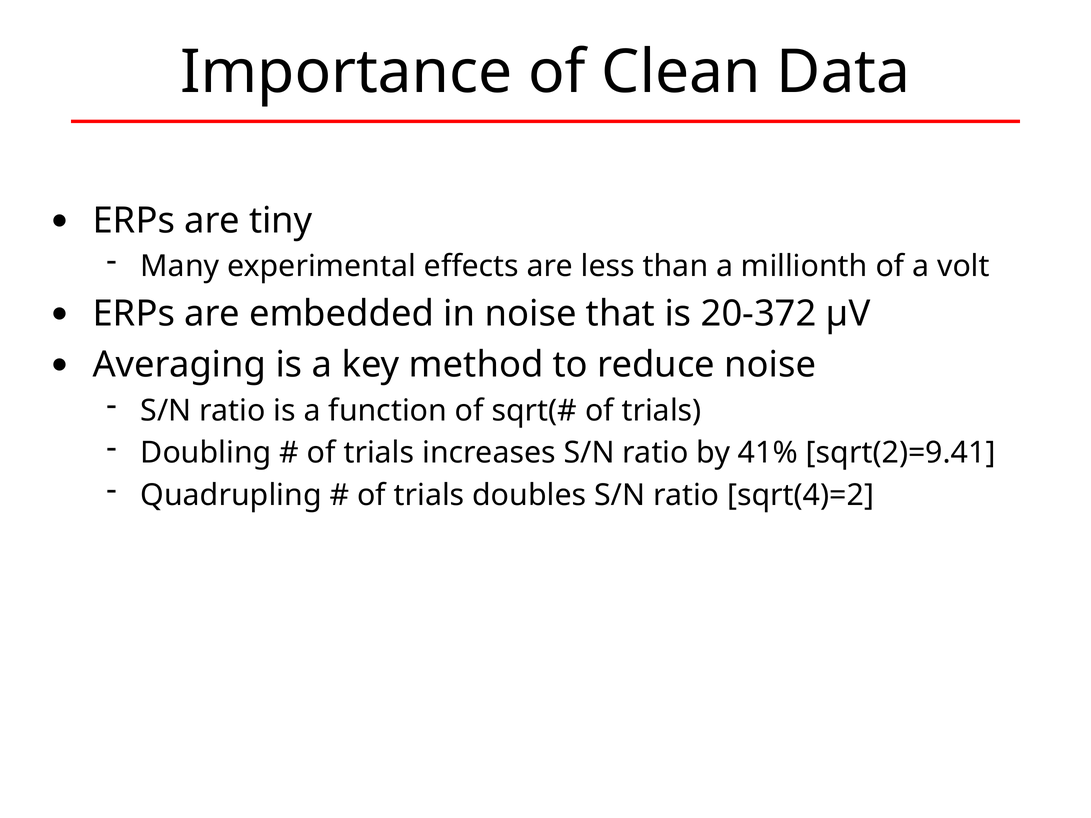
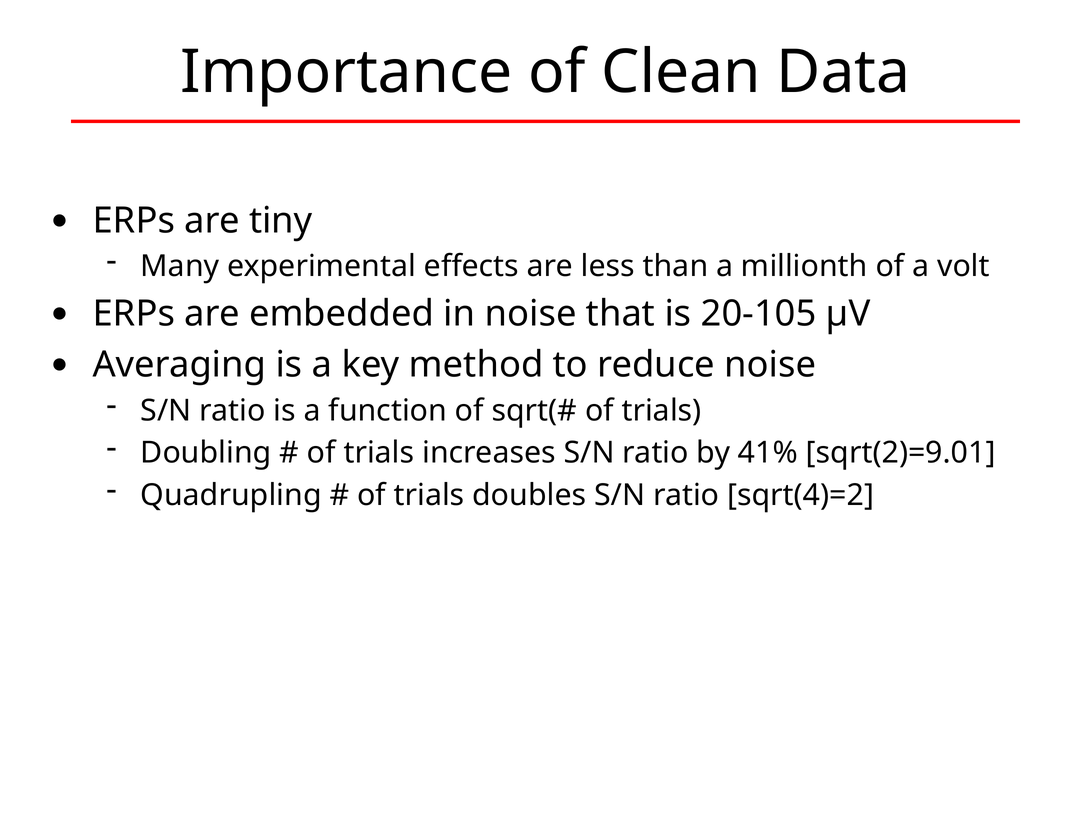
20-372: 20-372 -> 20-105 (759, 314)
sqrt(2)=9.41: sqrt(2)=9.41 -> sqrt(2)=9.01 (901, 453)
